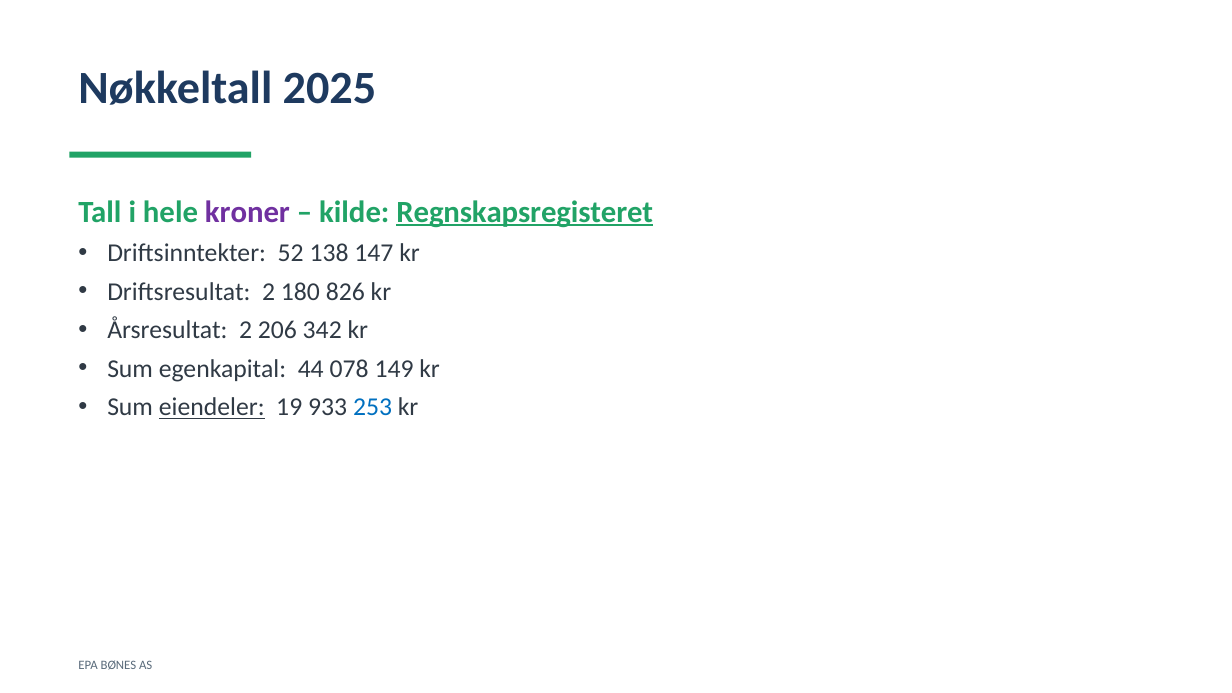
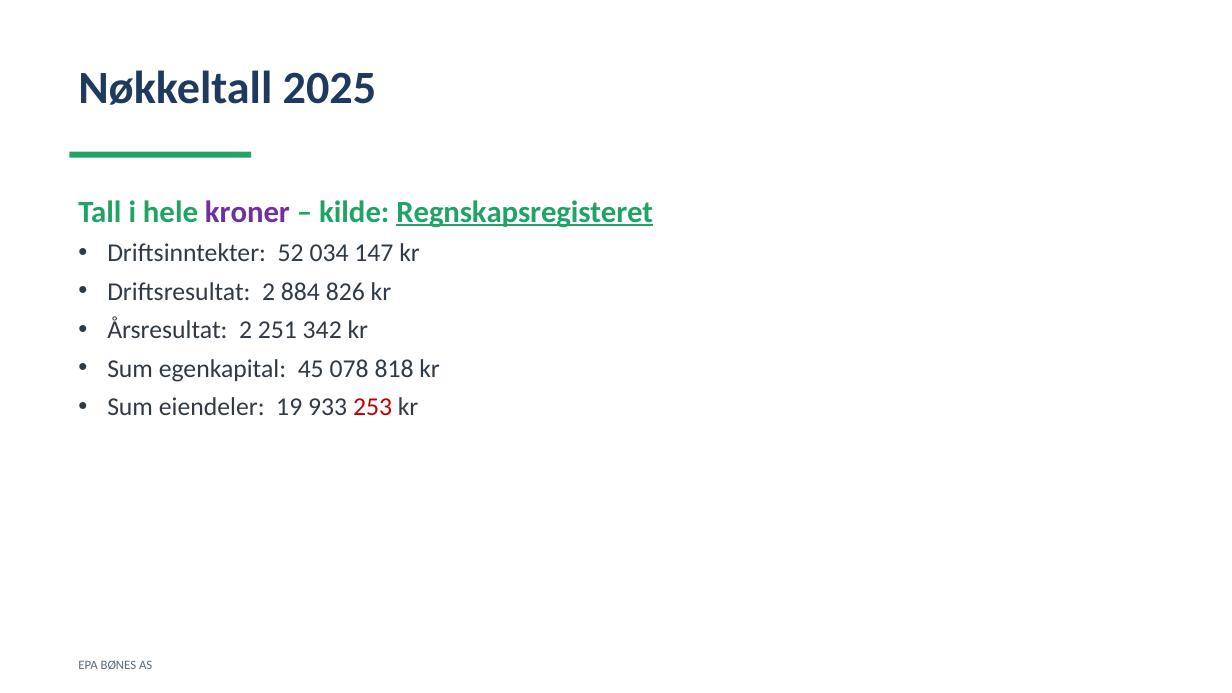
138: 138 -> 034 (329, 253)
180: 180 -> 884 (300, 292)
206: 206 -> 251 (277, 330)
44: 44 -> 45 (311, 369)
149: 149 -> 818 (394, 369)
eiendeler underline: present -> none (212, 407)
253 colour: blue -> red (373, 407)
